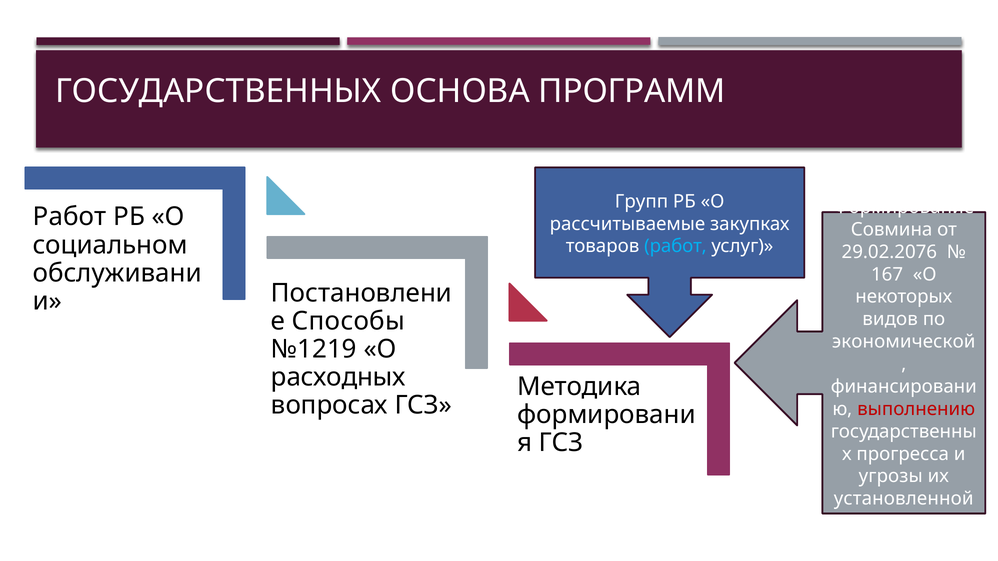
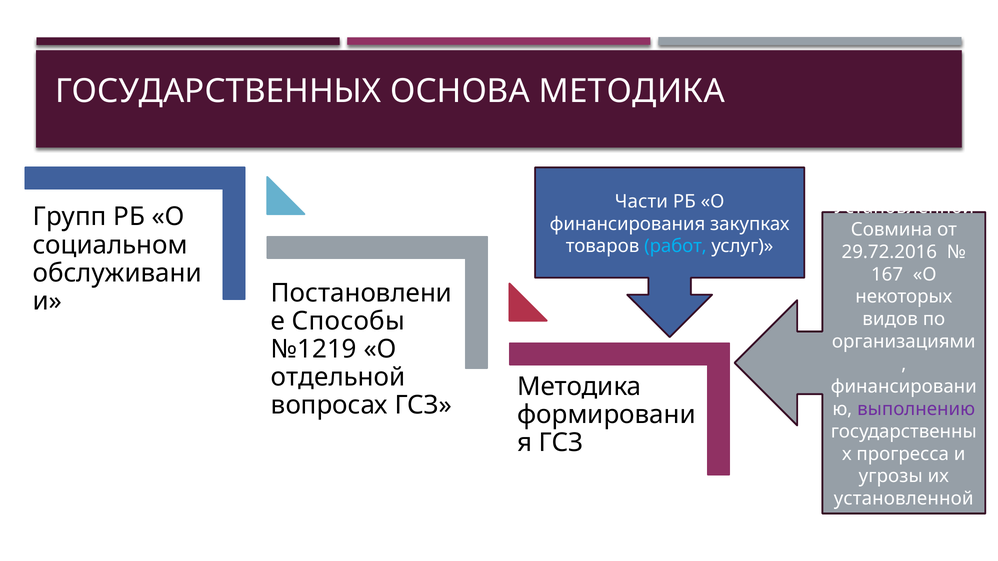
ОСНОВА ПРОГРАММ: ПРОГРАММ -> МЕТОДИКА (632, 91)
Групп: Групп -> Части (641, 202)
Формирование: Формирование -> Установленной (904, 207)
Работ: Работ -> Групп (70, 217)
рассчитываемые: рассчитываемые -> финансирования (628, 224)
29.02.2076: 29.02.2076 -> 29.72.2016 (889, 252)
экономической: экономической -> организациями (904, 342)
расходных: расходных -> отдельной (338, 378)
выполнению colour: red -> purple (916, 409)
